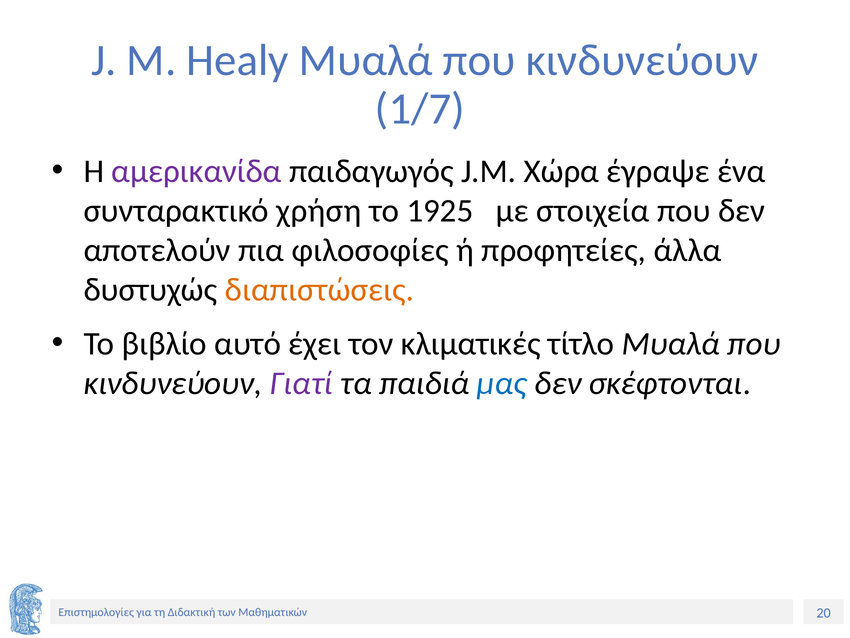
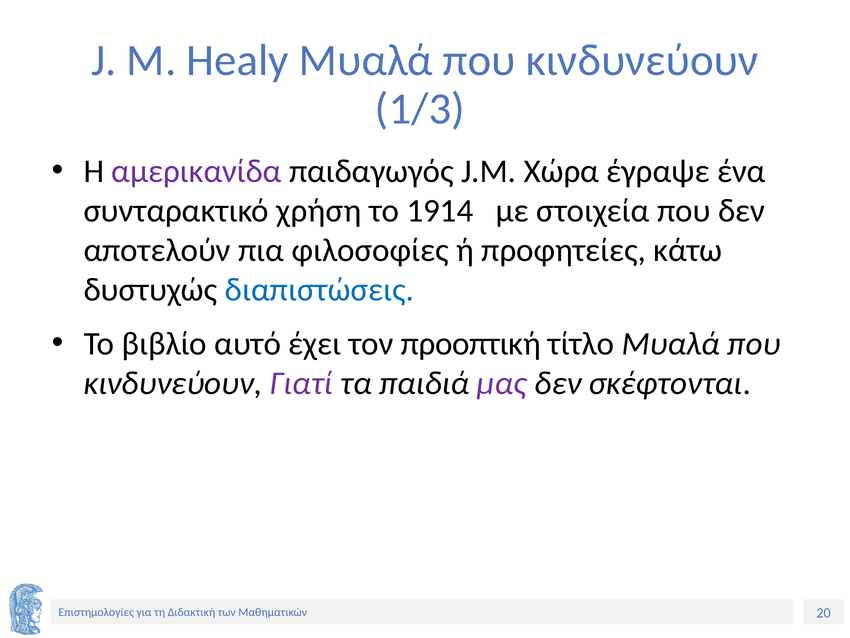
1/7: 1/7 -> 1/3 (420, 109)
1925: 1925 -> 1914 (440, 211)
άλλα: άλλα -> κάτω (688, 250)
διαπιστώσεις colour: orange -> blue (319, 290)
κλιματικές: κλιματικές -> προοπτική (471, 344)
μας colour: blue -> purple (502, 383)
